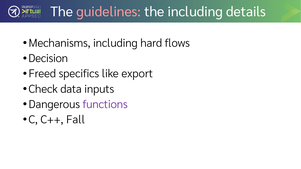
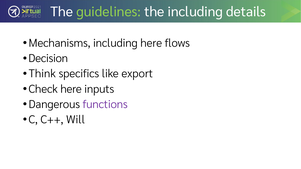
guidelines colour: pink -> light green (109, 12)
including hard: hard -> here (151, 43)
Freed: Freed -> Think (42, 74)
Check data: data -> here (71, 89)
Fall: Fall -> Will (76, 120)
